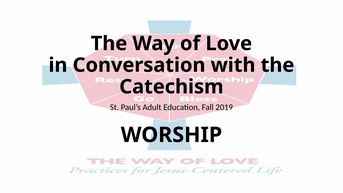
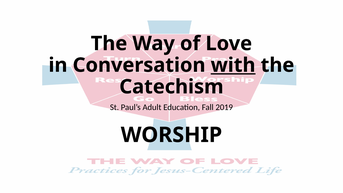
with underline: none -> present (233, 65)
